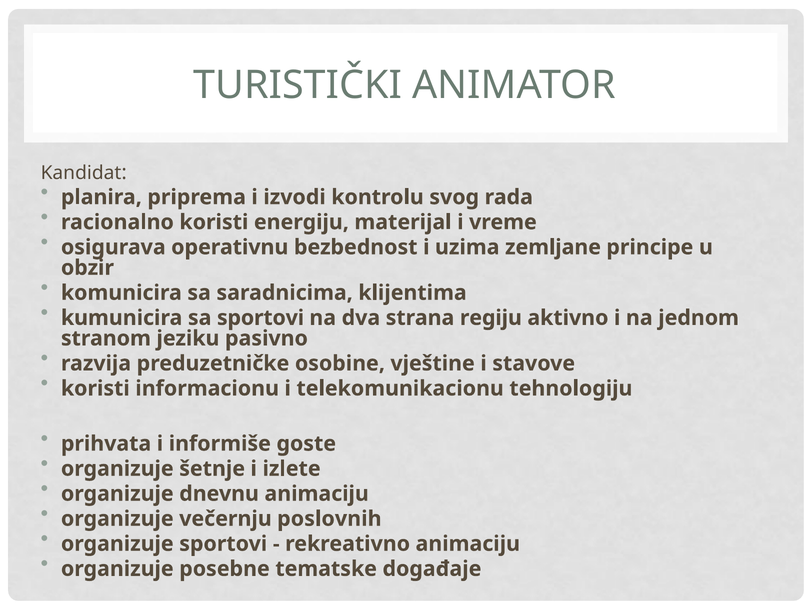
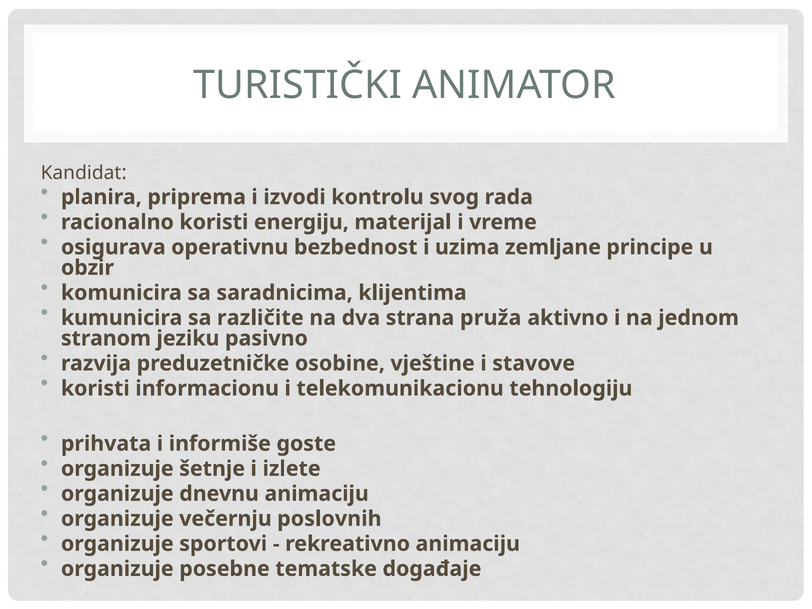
sa sportovi: sportovi -> različite (260, 318)
regiju: regiju -> pruža (491, 318)
